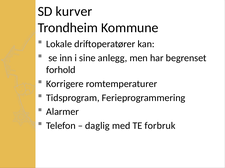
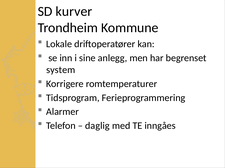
forhold: forhold -> system (61, 70)
forbruk: forbruk -> inngåes (160, 126)
